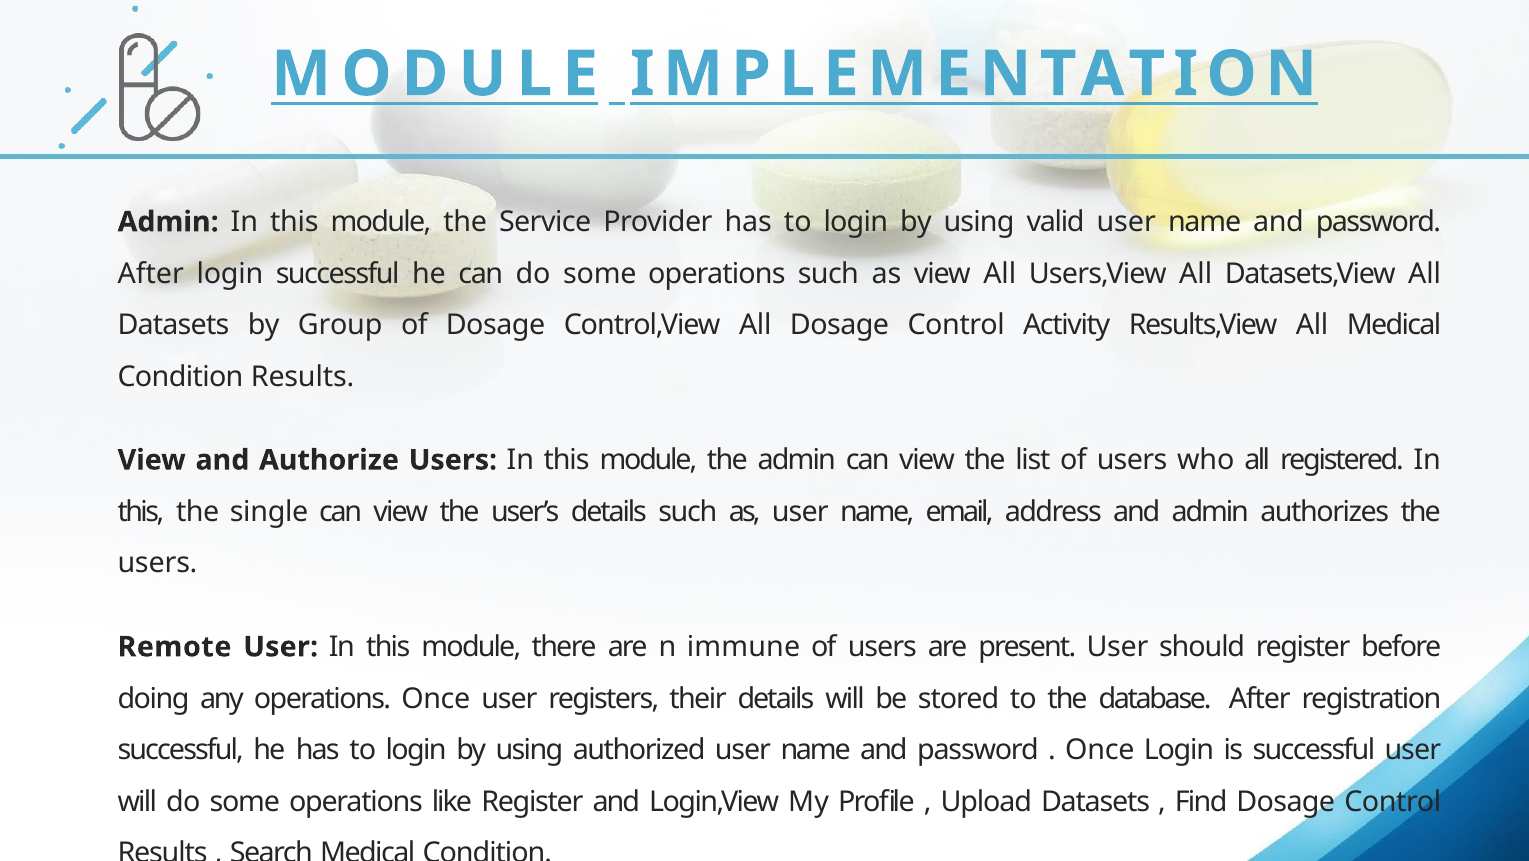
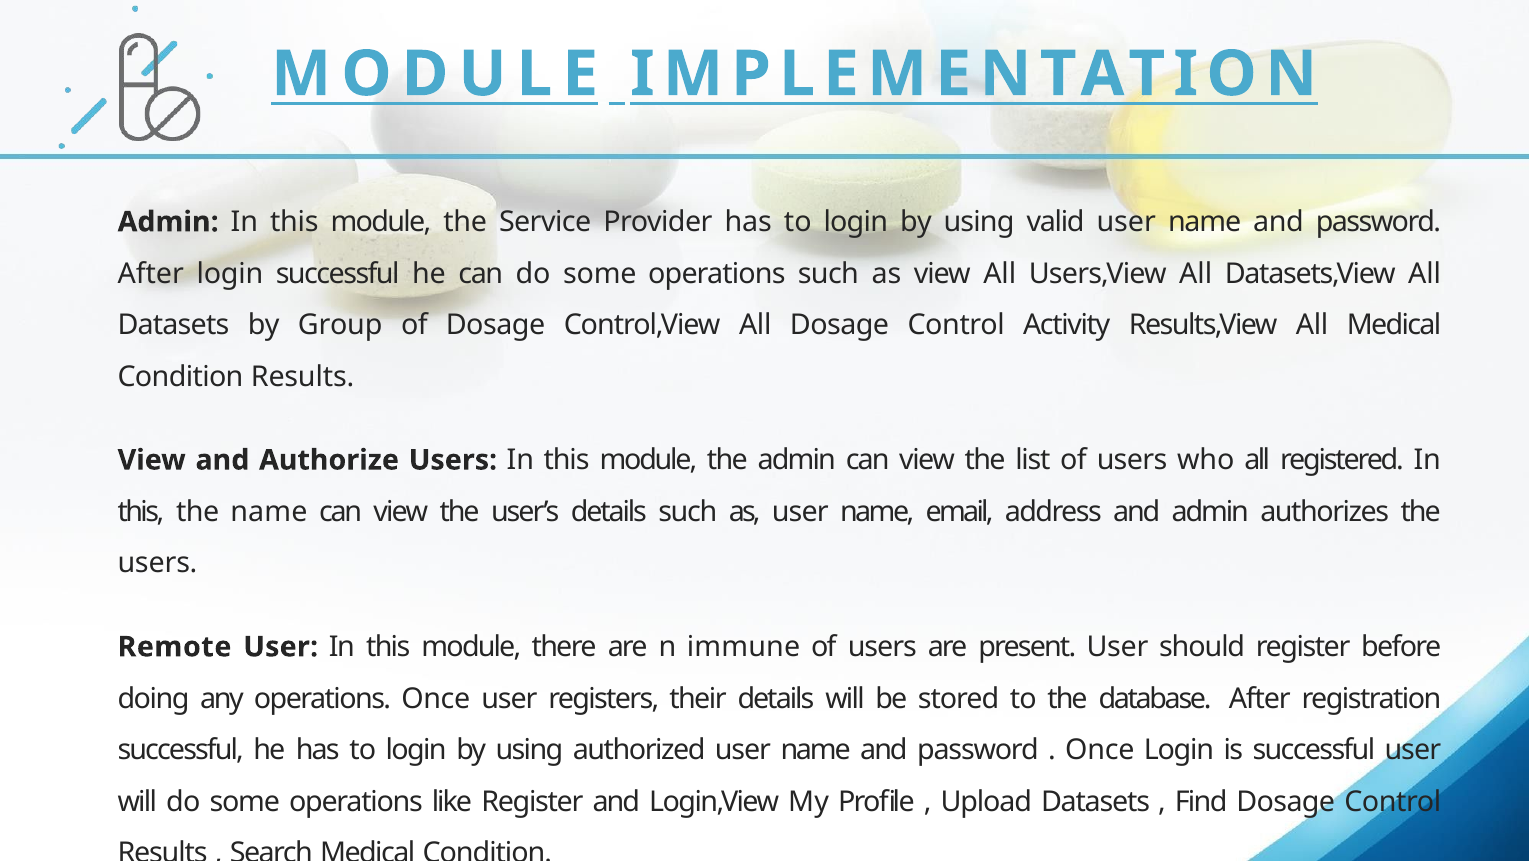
the single: single -> name (269, 512)
